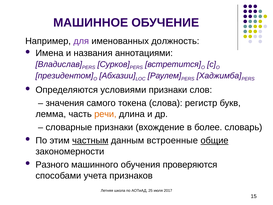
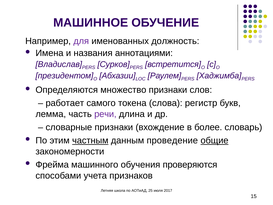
условиями: условиями -> множество (123, 90)
значения: значения -> работает (65, 103)
речи colour: orange -> purple (105, 114)
встроенные: встроенные -> проведение (172, 140)
Разного: Разного -> Фрейма (52, 164)
